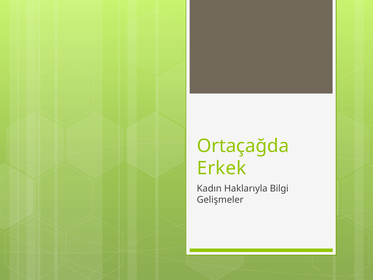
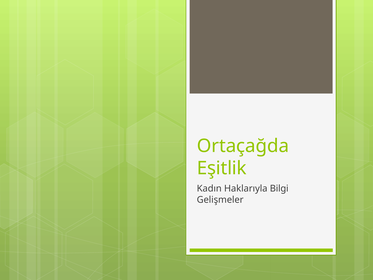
Erkek: Erkek -> Eşitlik (222, 168)
